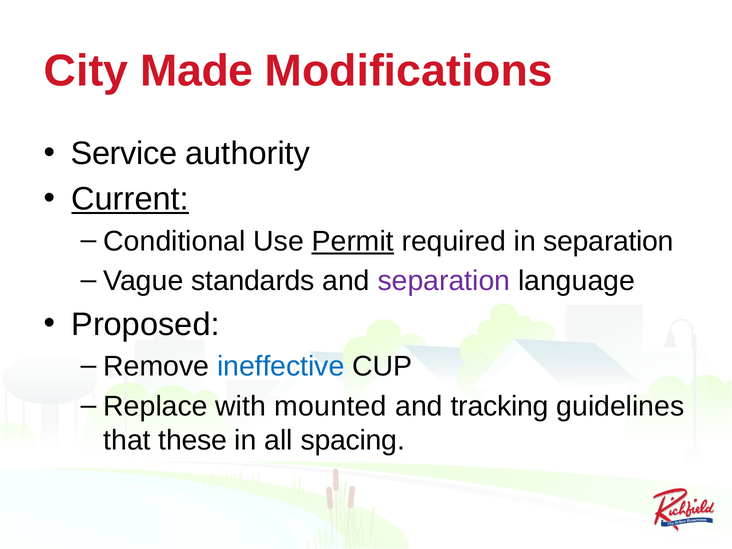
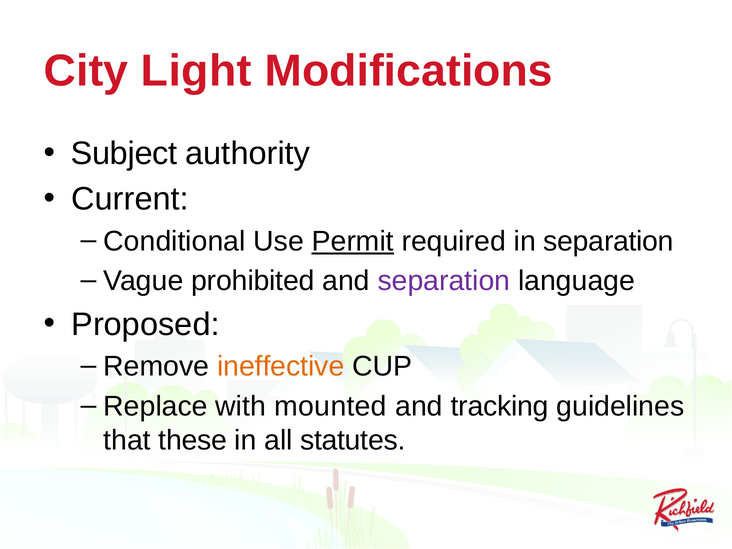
Made: Made -> Light (196, 71)
Service: Service -> Subject (124, 154)
Current underline: present -> none (130, 199)
standards: standards -> prohibited (253, 281)
ineffective colour: blue -> orange (281, 366)
spacing: spacing -> statutes (353, 441)
